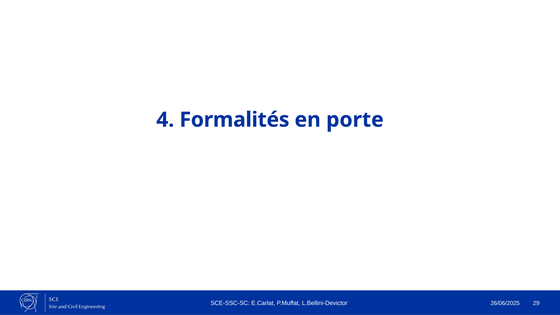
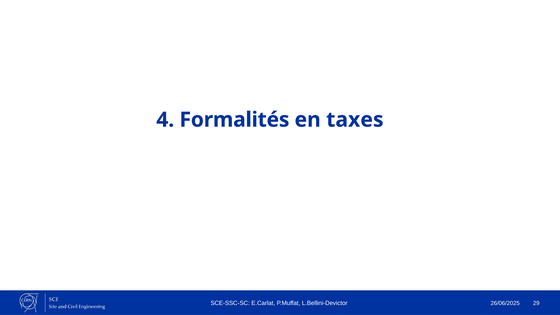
porte: porte -> taxes (355, 120)
